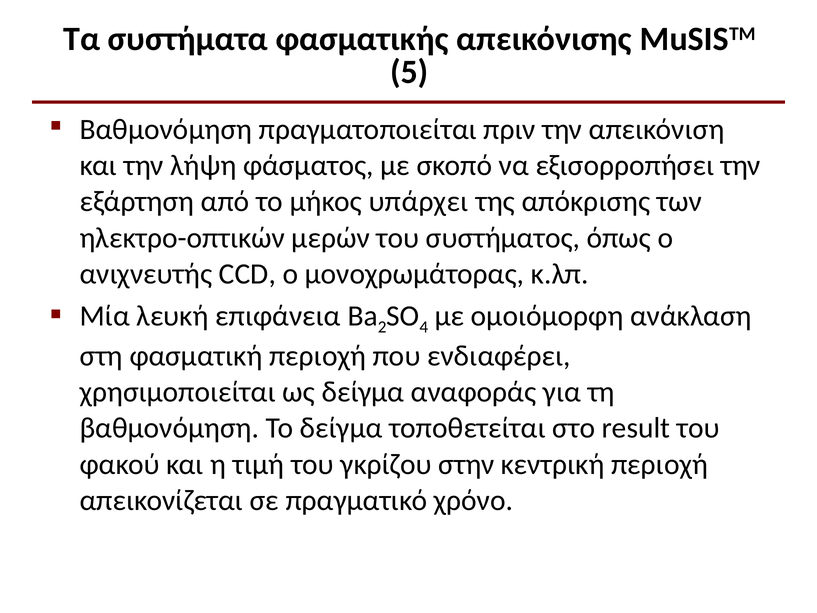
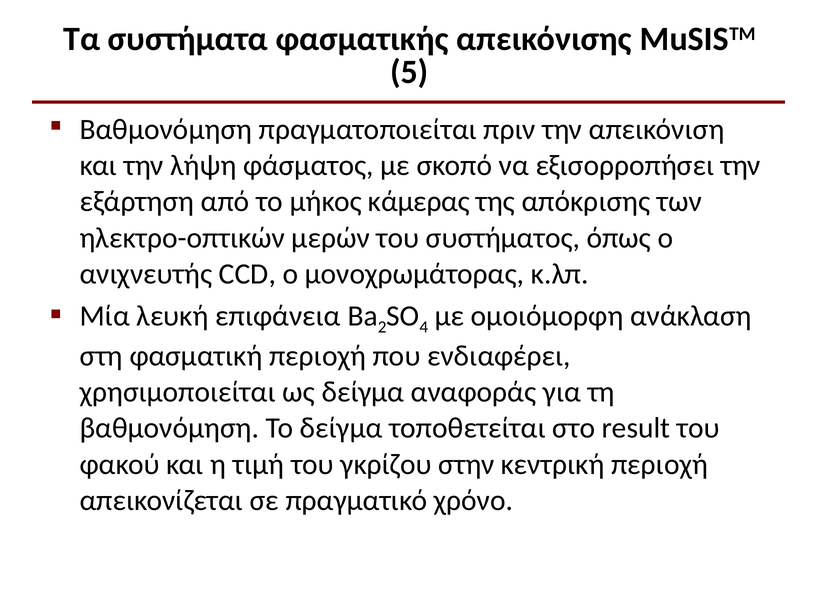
υπάρχει: υπάρχει -> κάμερας (419, 202)
